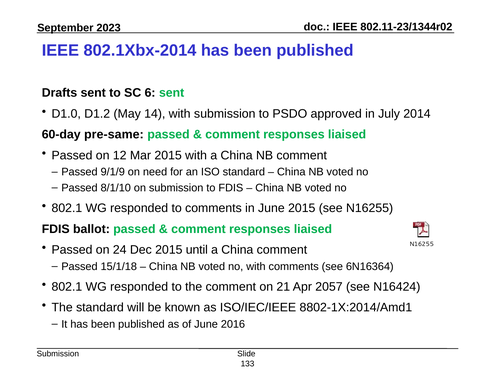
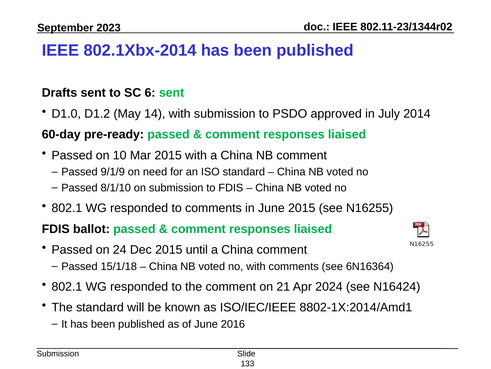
pre-same: pre-same -> pre-ready (114, 134)
12: 12 -> 10 (120, 155)
2057: 2057 -> 2024 (329, 286)
